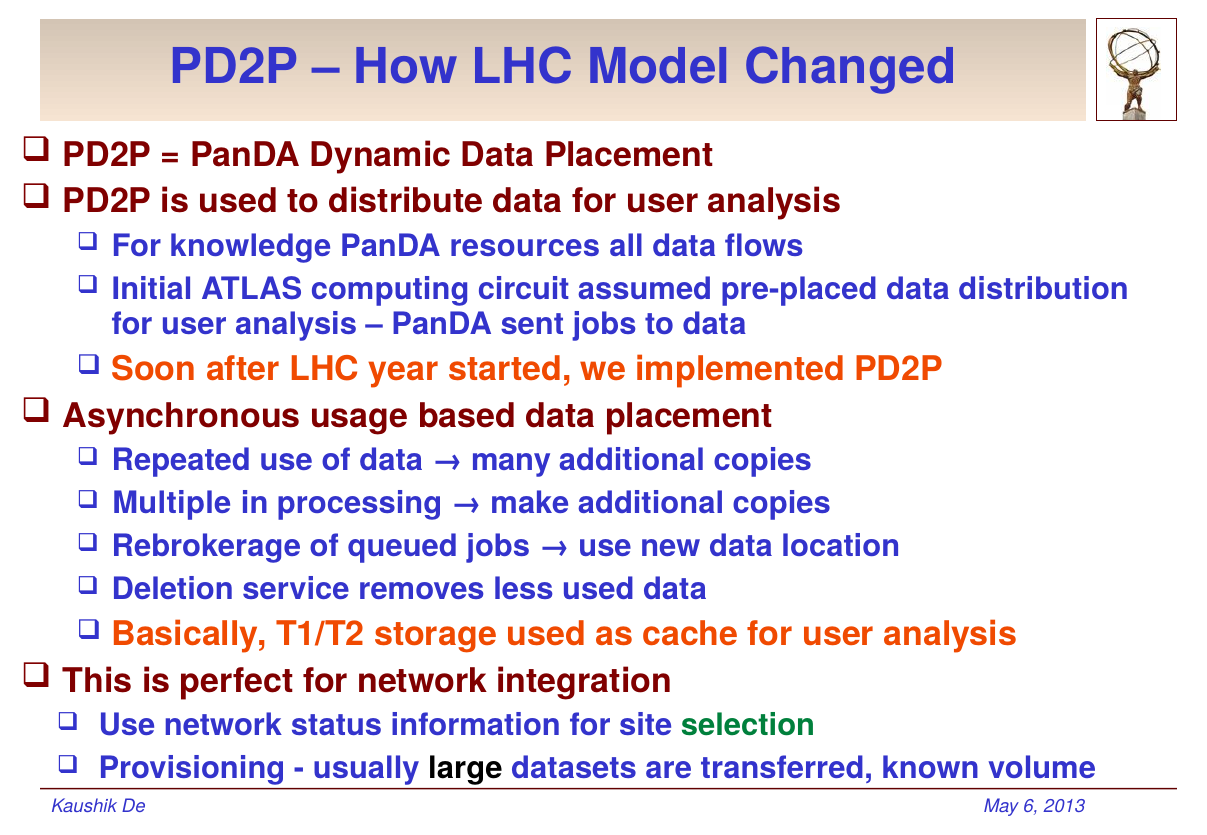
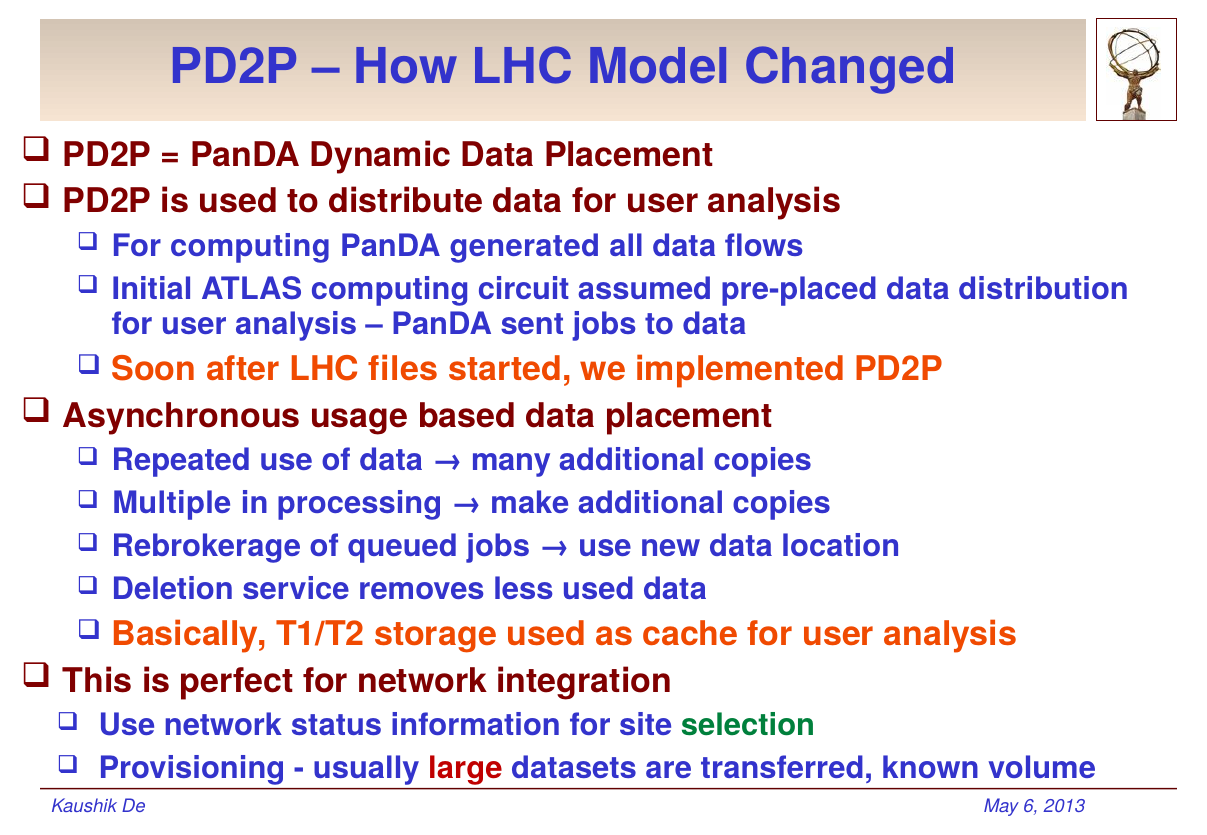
For knowledge: knowledge -> computing (250, 247)
resources: resources -> generated (525, 247)
year: year -> files (404, 370)
large colour: black -> red (465, 769)
